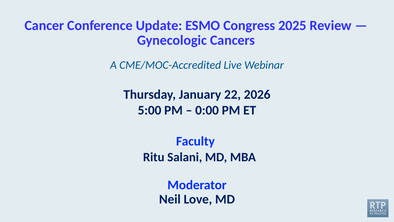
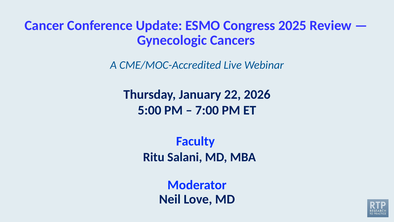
0:00: 0:00 -> 7:00 (207, 110)
